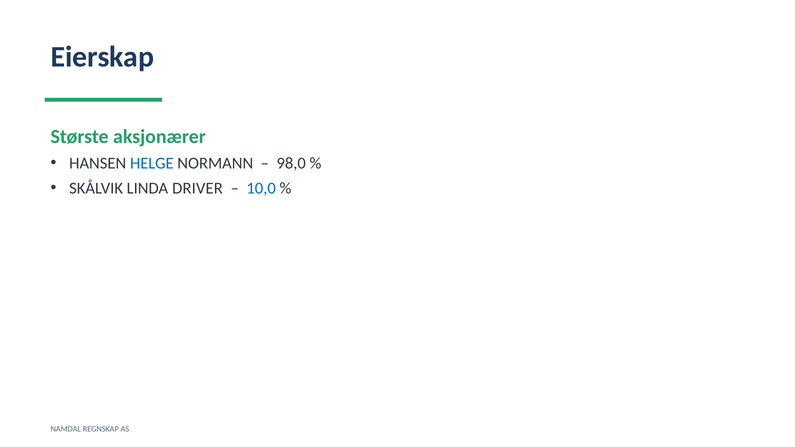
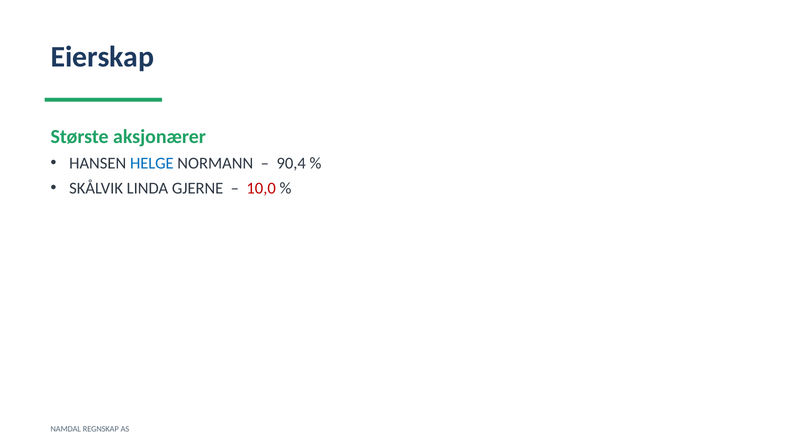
98,0: 98,0 -> 90,4 (291, 163)
DRIVER: DRIVER -> GJERNE (198, 188)
10,0 colour: blue -> red (261, 188)
